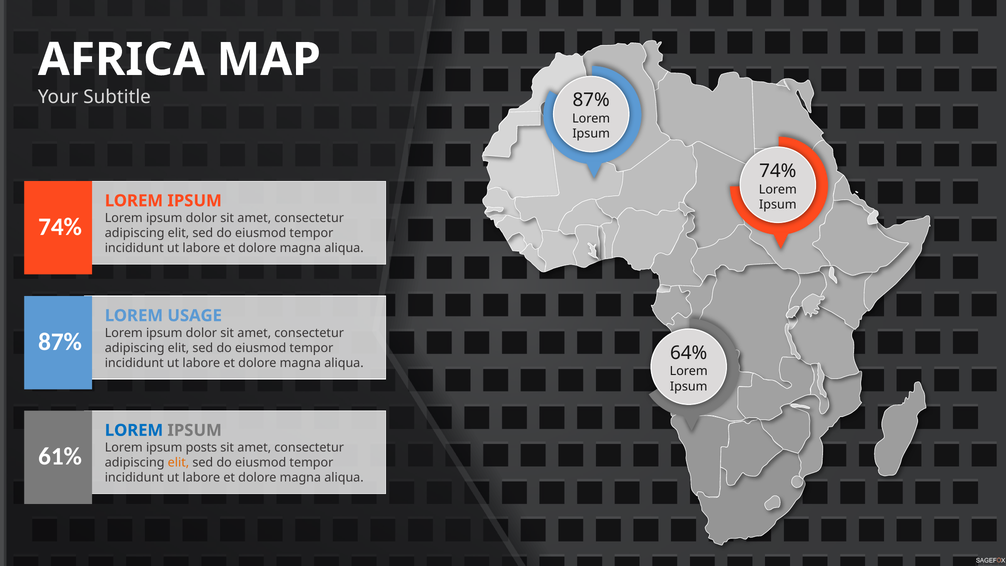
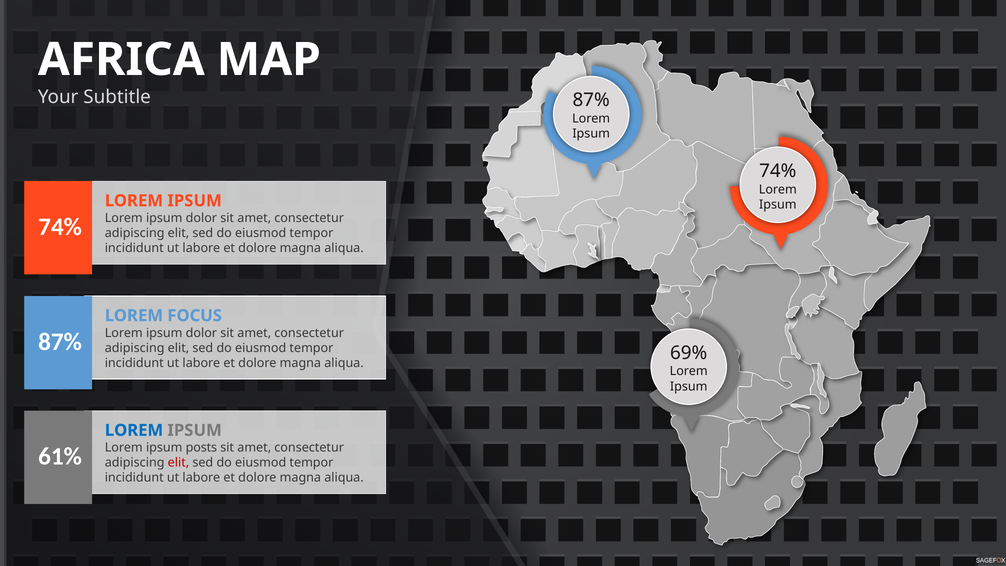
USAGE: USAGE -> FOCUS (195, 316)
64%: 64% -> 69% (689, 353)
elit colour: orange -> red (178, 463)
